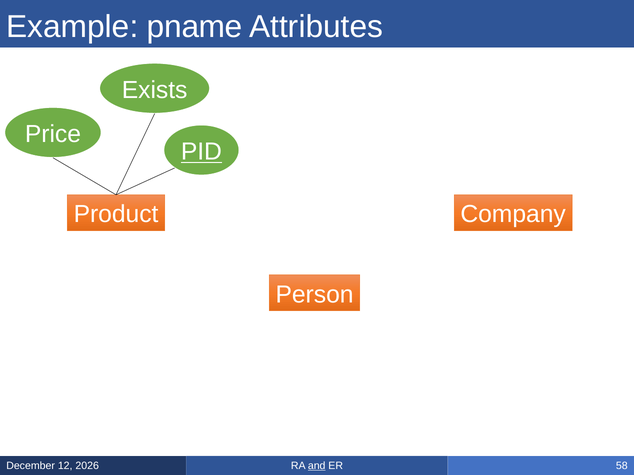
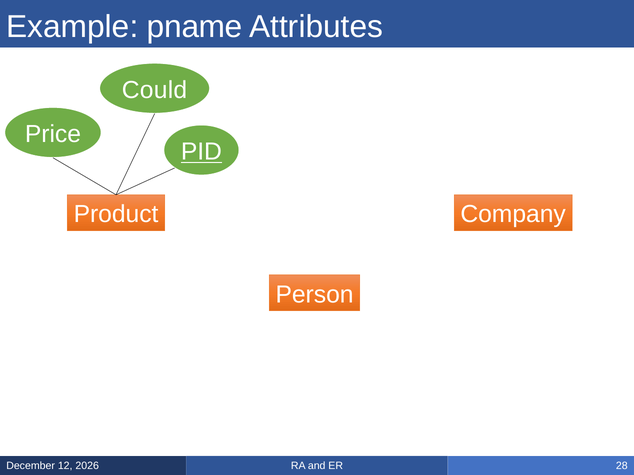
Exists: Exists -> Could (154, 90)
and underline: present -> none (317, 466)
58: 58 -> 28 (622, 466)
